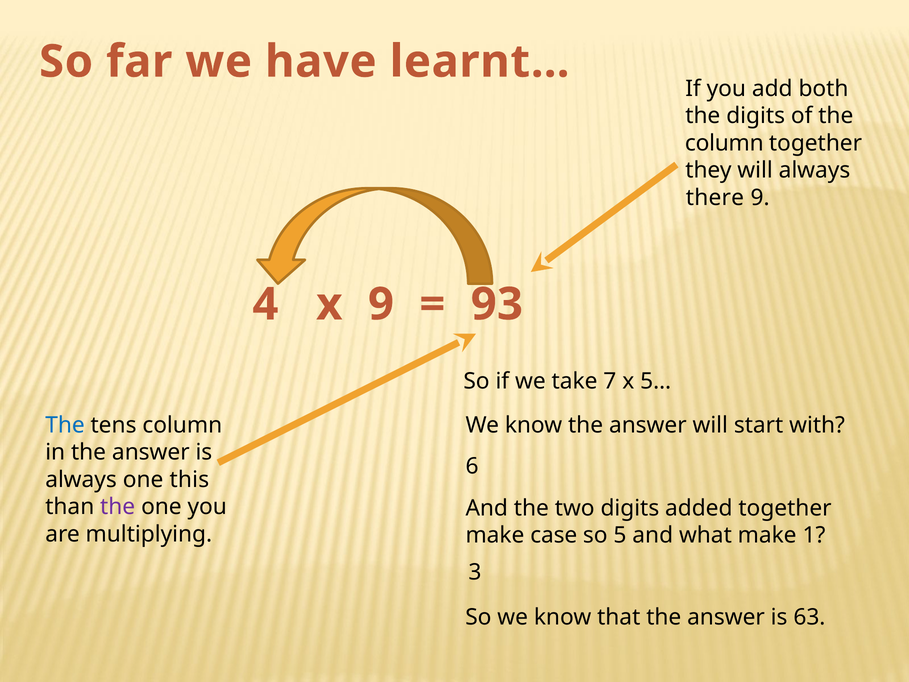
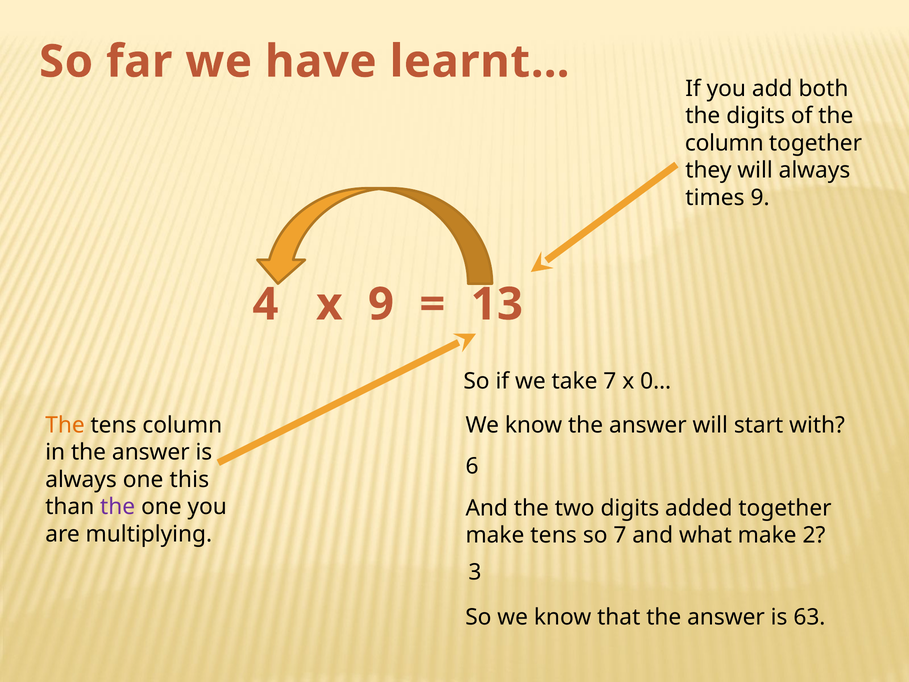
there: there -> times (715, 198)
93: 93 -> 13 (497, 304)
5…: 5… -> 0… (656, 381)
The colour: blue -> orange (65, 425)
make case: case -> tens (554, 535)
so 5: 5 -> 7 (620, 535)
1: 1 -> 2 (814, 535)
